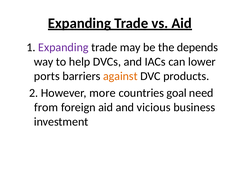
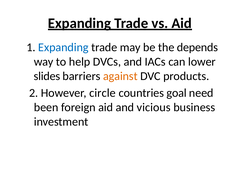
Expanding colour: purple -> blue (63, 47)
ports: ports -> slides (47, 76)
more: more -> circle (102, 93)
from: from -> been (46, 107)
